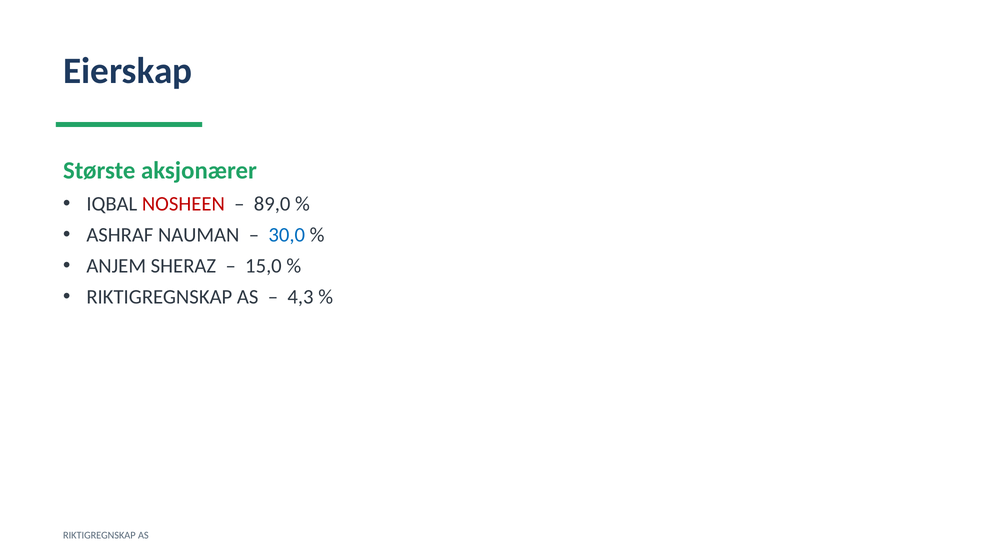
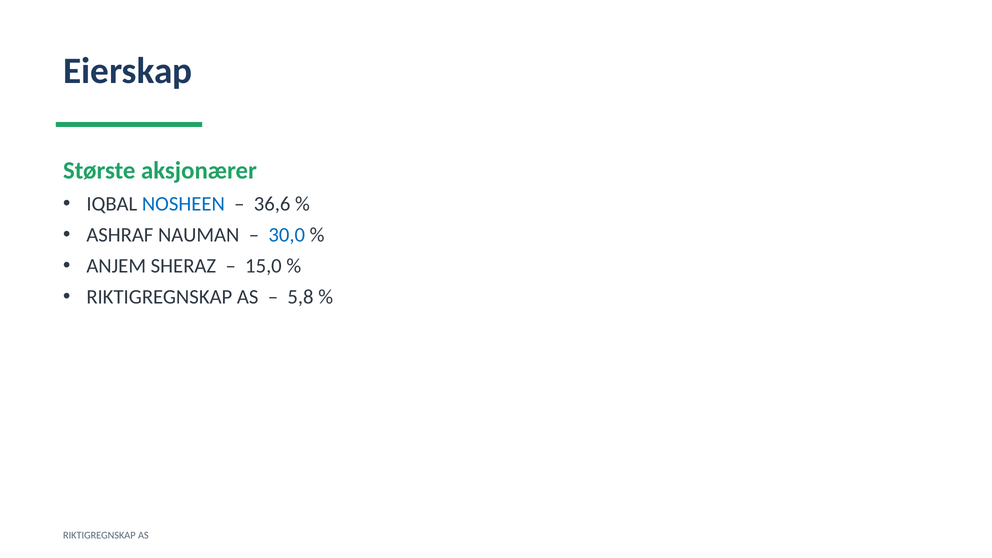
NOSHEEN colour: red -> blue (183, 204)
89,0: 89,0 -> 36,6 (272, 204)
4,3: 4,3 -> 5,8 (301, 297)
